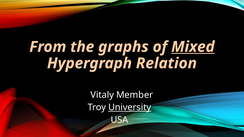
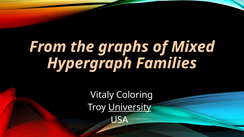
Mixed underline: present -> none (193, 47)
Relation: Relation -> Families (166, 63)
Member: Member -> Coloring (135, 95)
